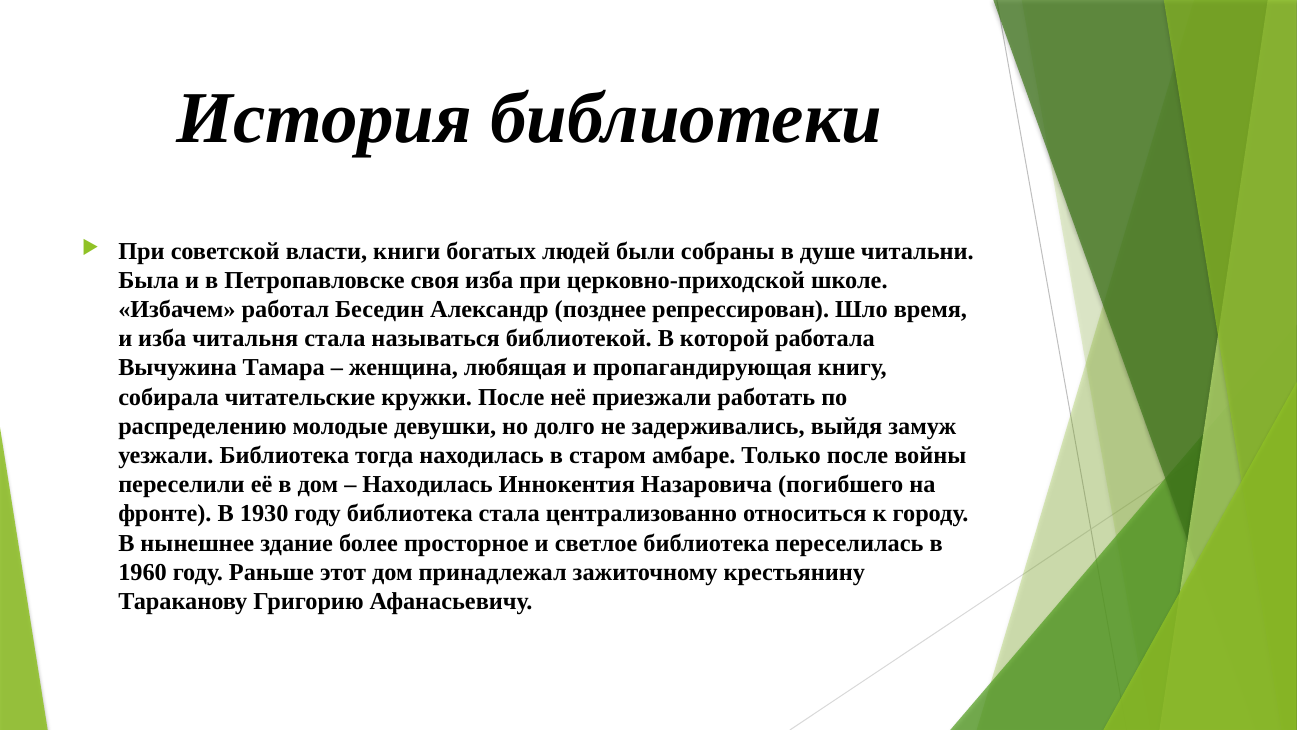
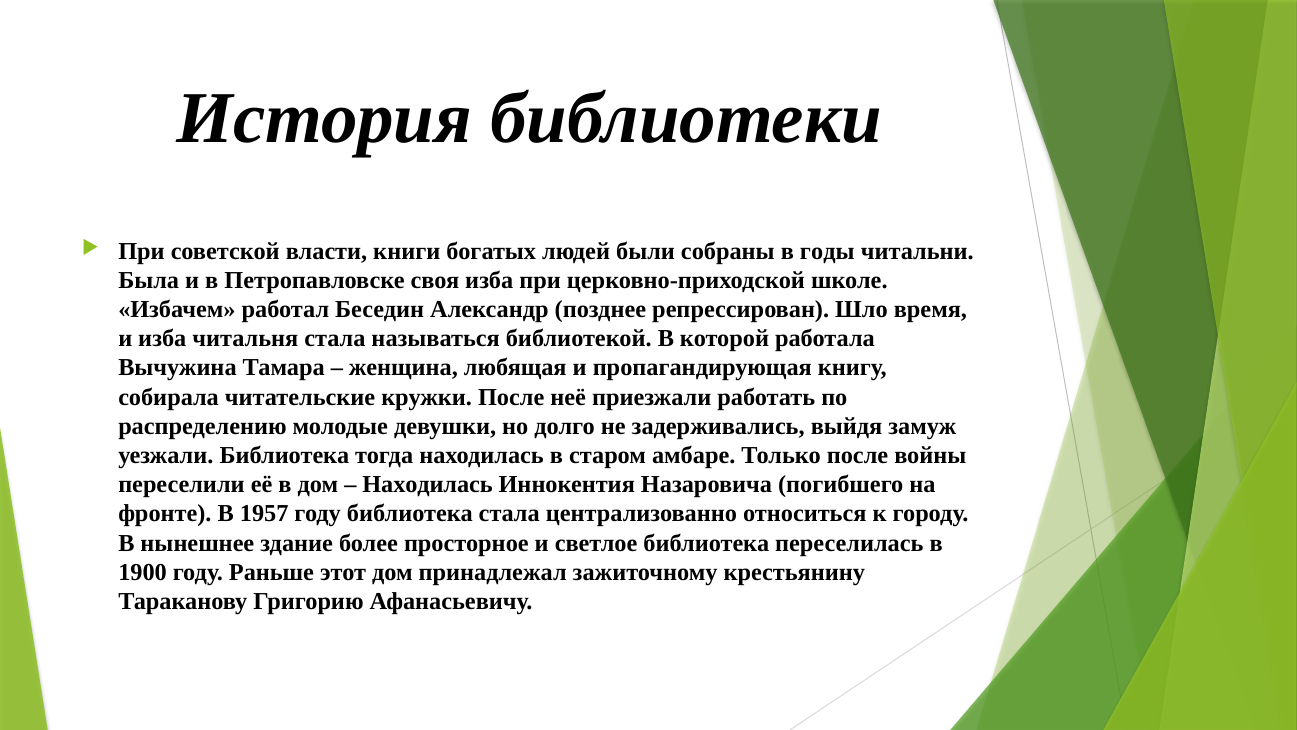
душе: душе -> годы (827, 251)
1930: 1930 -> 1957 (264, 514)
1960: 1960 -> 1900 (143, 572)
